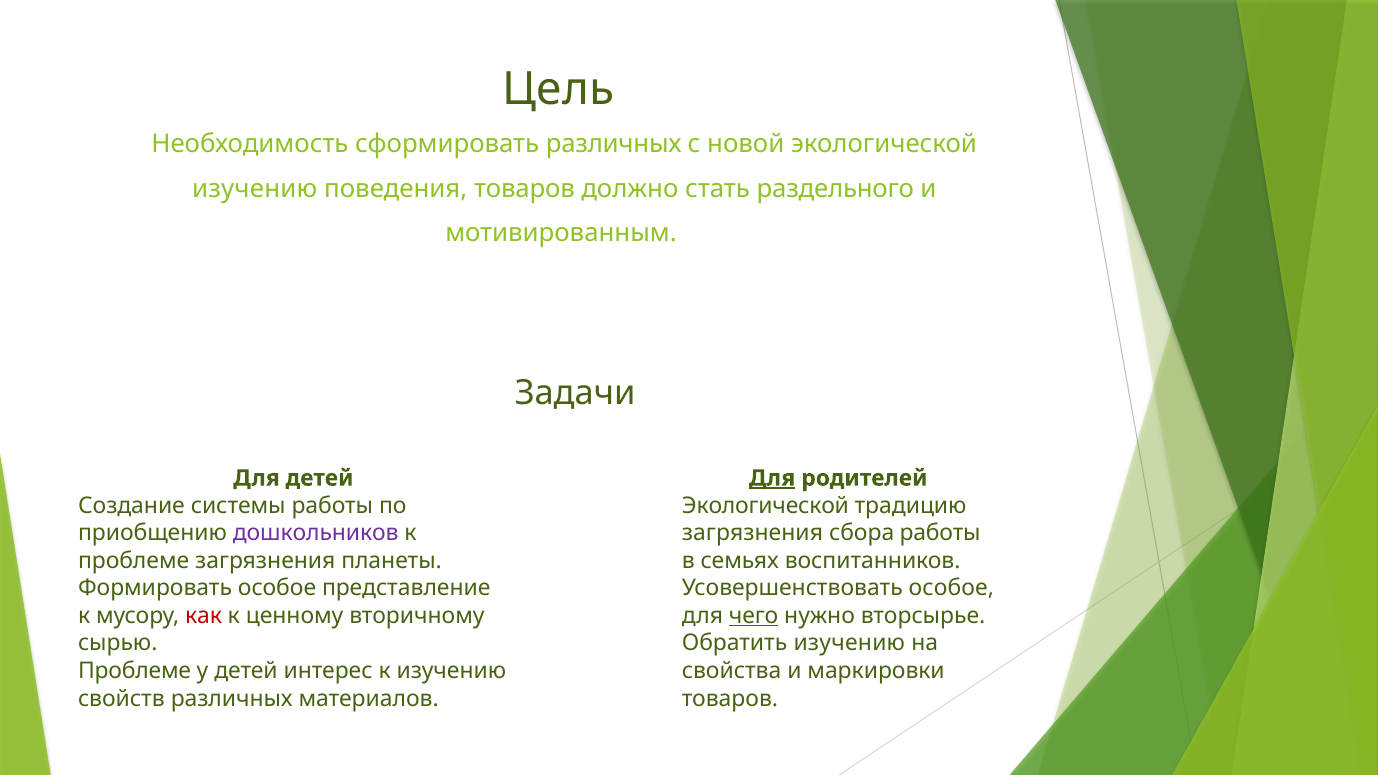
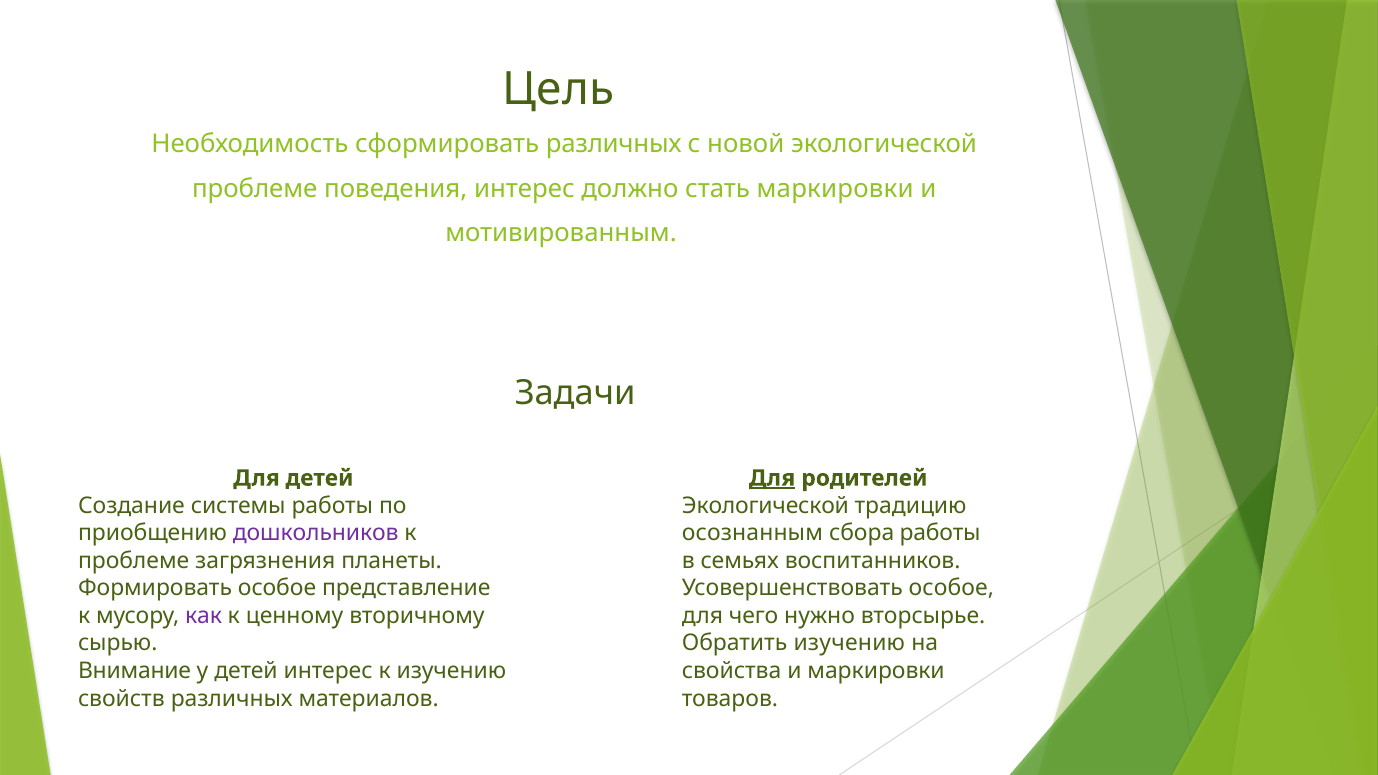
изучению: изучению -> проблеме (255, 189)
поведения товаров: товаров -> интерес (524, 189)
стать раздельного: раздельного -> маркировки (835, 189)
загрязнения: загрязнения -> осознанным (752, 533)
как colour: red -> purple (204, 616)
чего underline: present -> none (754, 616)
Проблеме: Проблеме -> Внимание (135, 671)
